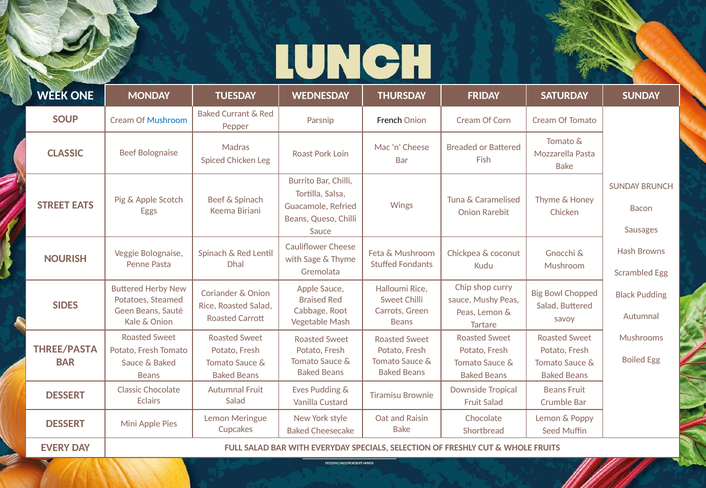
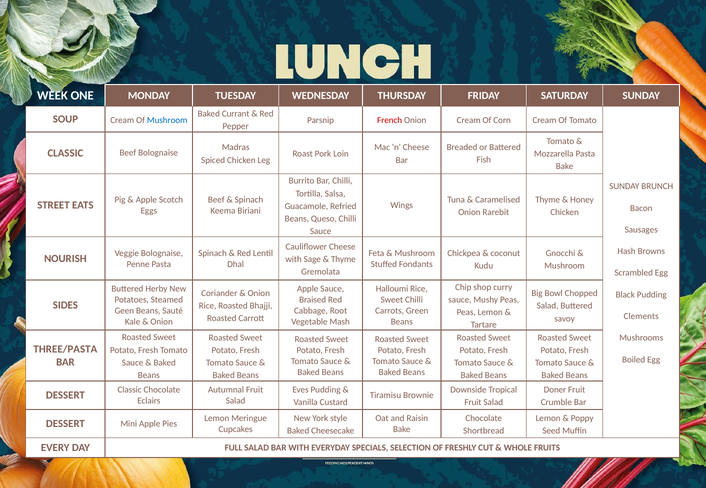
French colour: black -> red (390, 120)
Roasted Salad: Salad -> Bhajji (261, 306)
Autumnal: Autumnal -> Clements (641, 317)
Beans: Beans -> Doner (555, 390)
